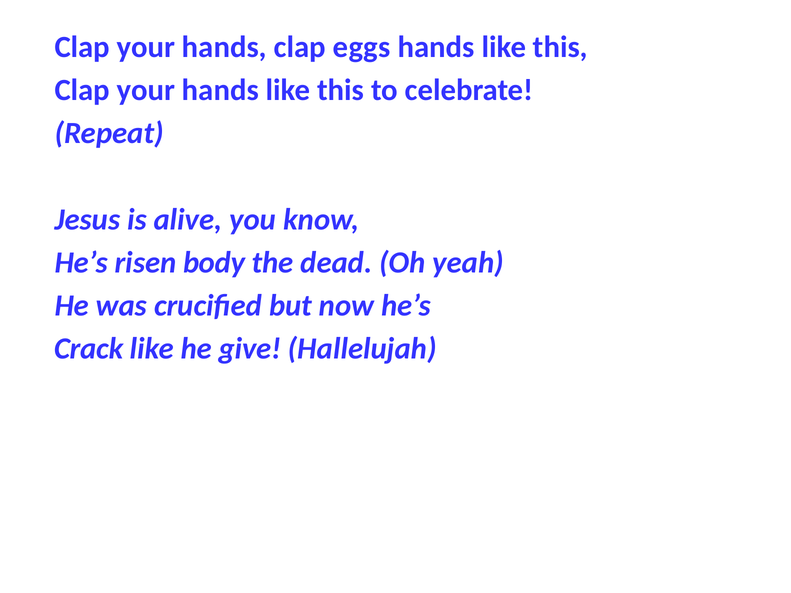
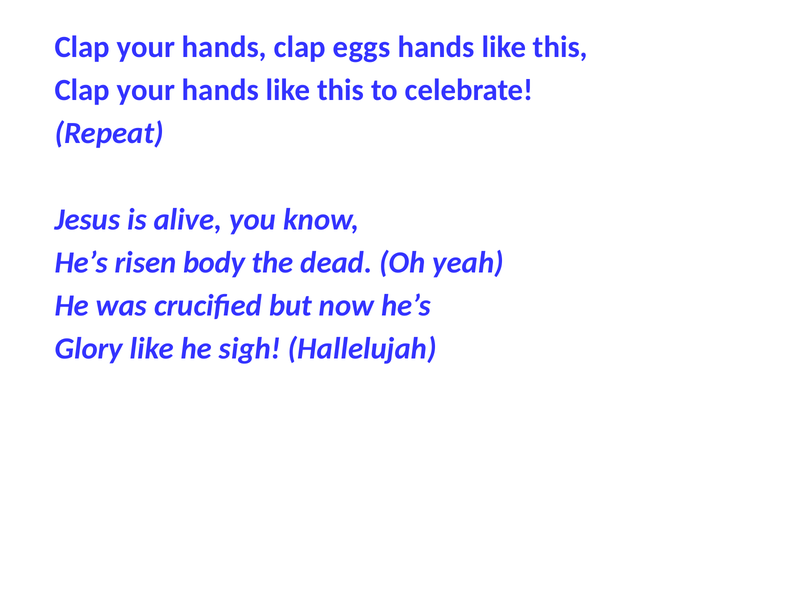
Crack: Crack -> Glory (89, 349)
give: give -> sigh (250, 349)
